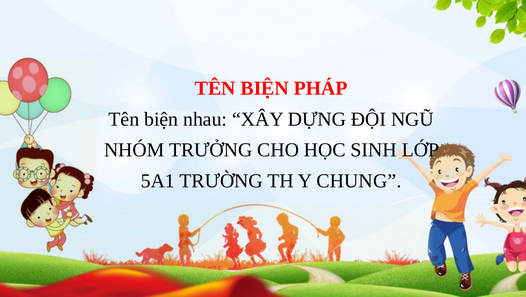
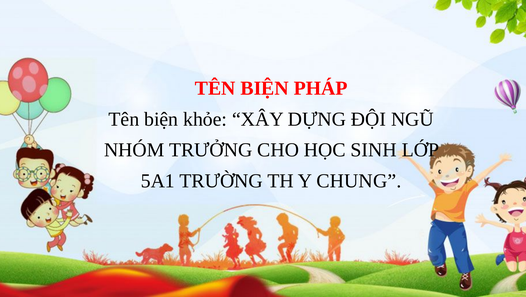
nhau: nhau -> khỏe (205, 119)
